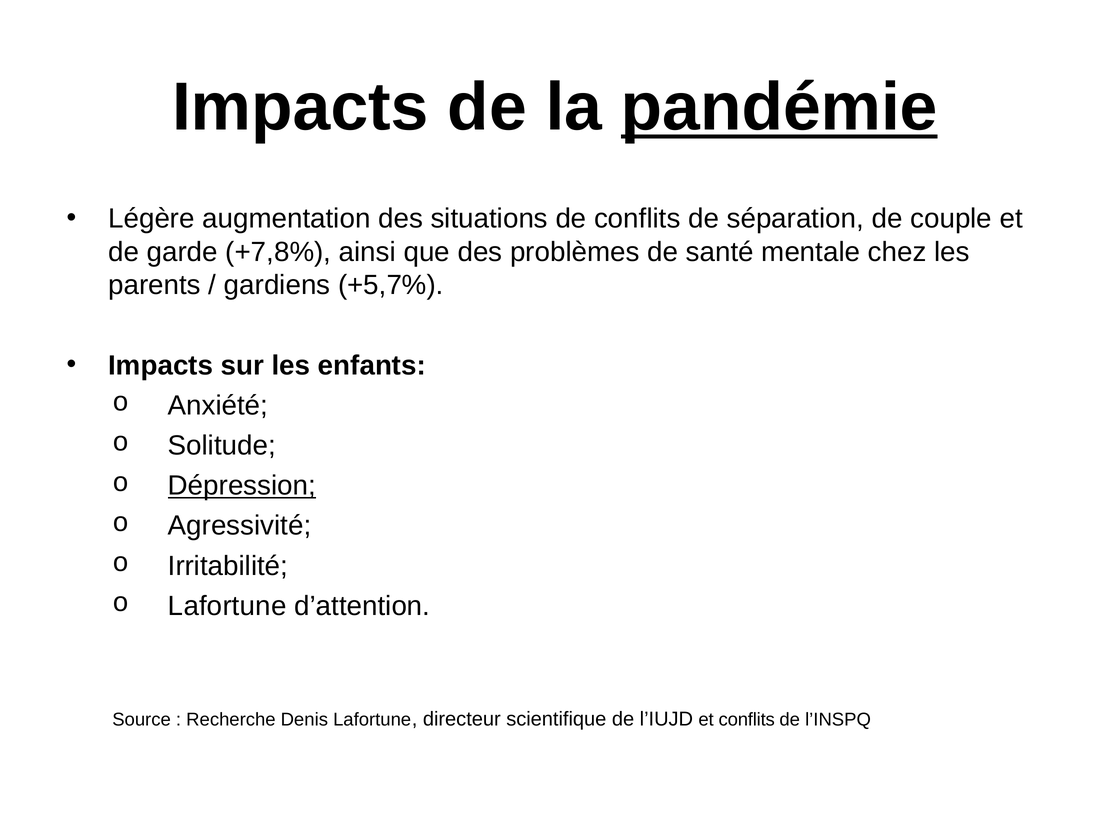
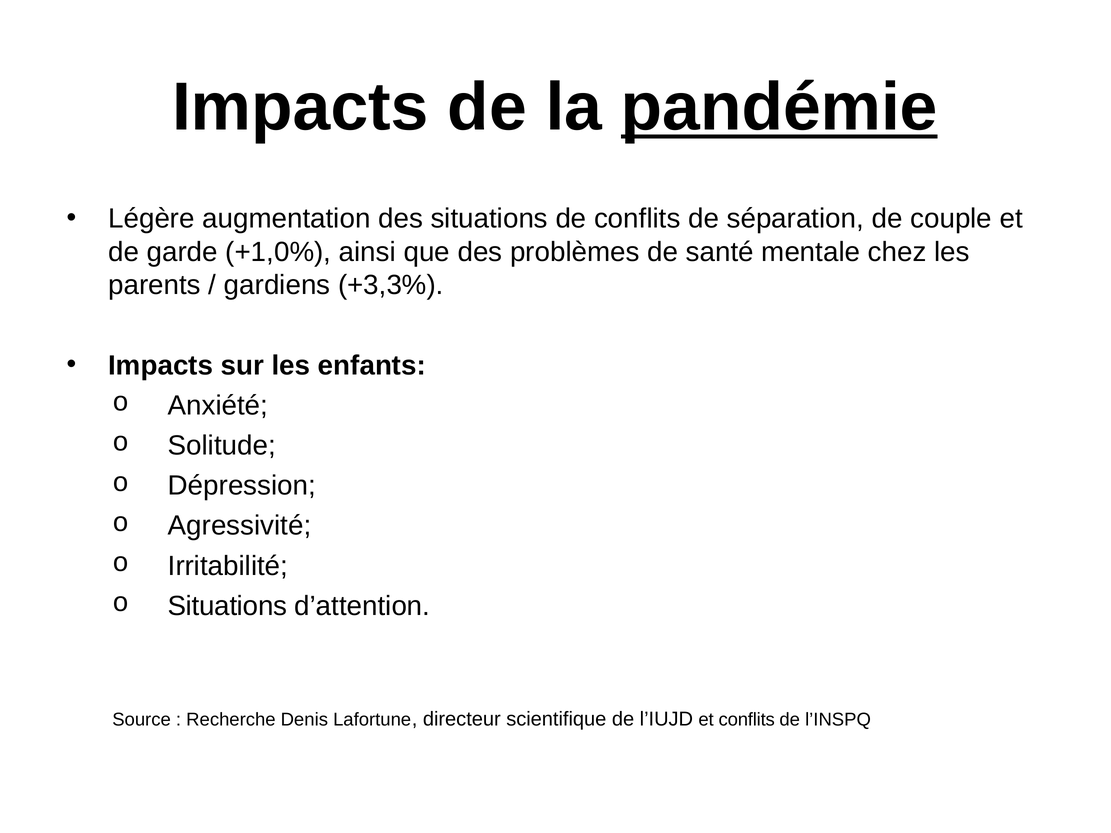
+7,8%: +7,8% -> +1,0% (278, 252)
+5,7%: +5,7% -> +3,3% (391, 285)
Dépression underline: present -> none (242, 486)
Lafortune: Lafortune -> Situations (227, 606)
